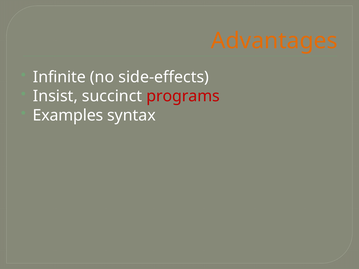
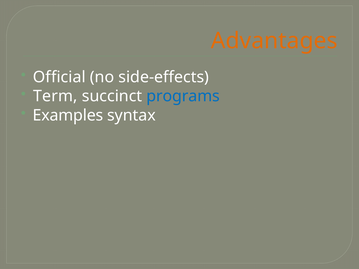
Infinite: Infinite -> Official (59, 77)
Insist: Insist -> Term (55, 96)
programs colour: red -> blue (183, 96)
